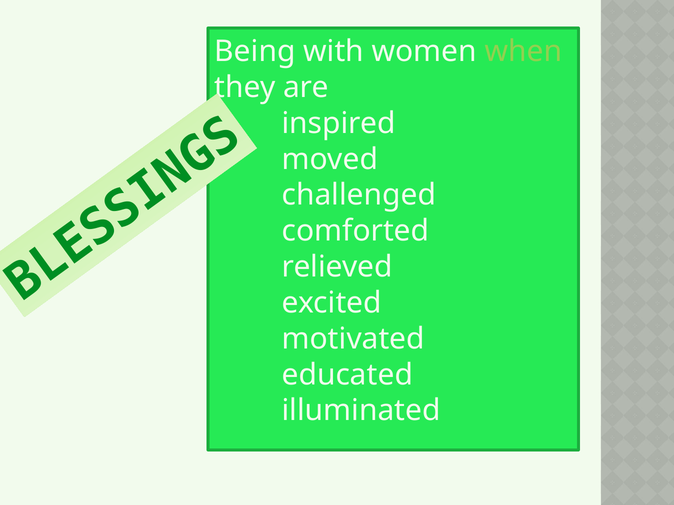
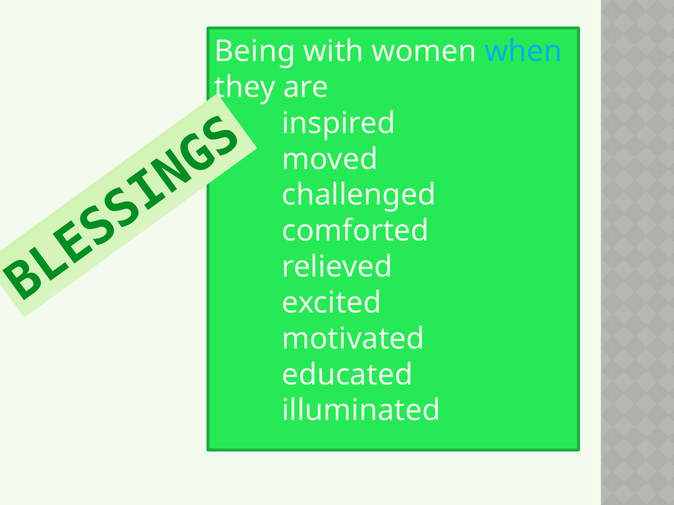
when colour: light green -> light blue (523, 51)
